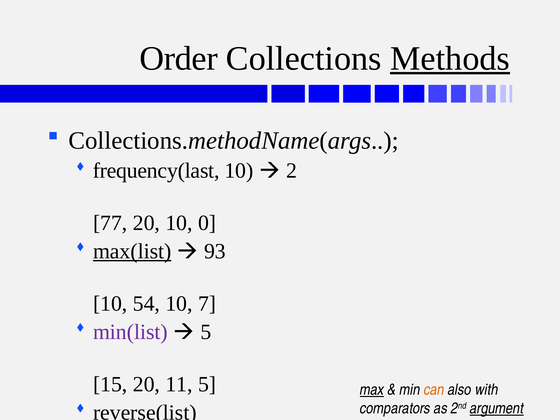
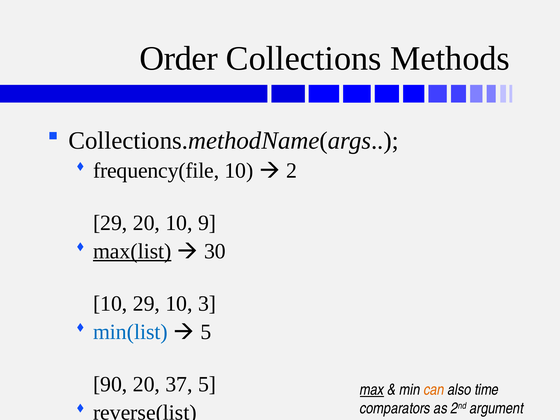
Methods underline: present -> none (450, 58)
frequency(last: frequency(last -> frequency(file (156, 171)
77: 77 -> 29 (110, 223)
10 0: 0 -> 9 (207, 223)
93: 93 -> 30 (215, 251)
10 54: 54 -> 29 (146, 304)
7: 7 -> 3 (207, 304)
min(list colour: purple -> blue (130, 332)
15: 15 -> 90 (110, 384)
11: 11 -> 37 (179, 384)
with: with -> time (487, 390)
argument underline: present -> none (497, 408)
